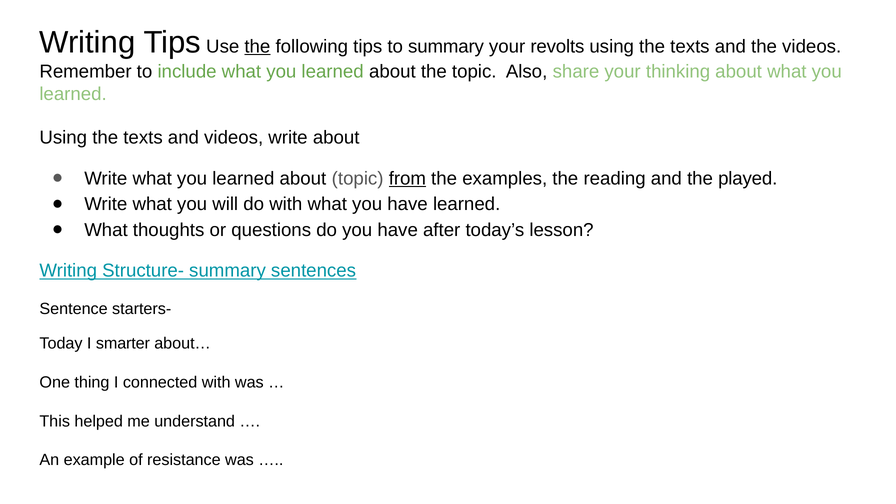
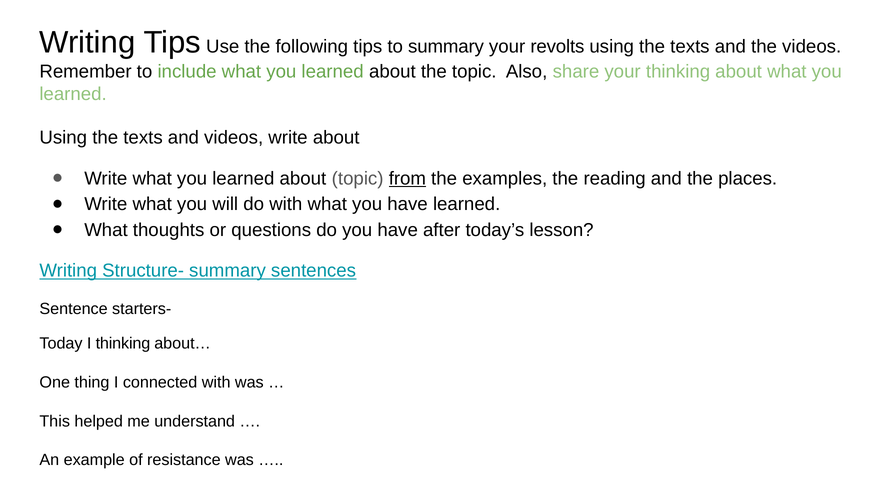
the underline: present -> none (257, 47)
played: played -> places (748, 178)
I smarter: smarter -> thinking (123, 343)
